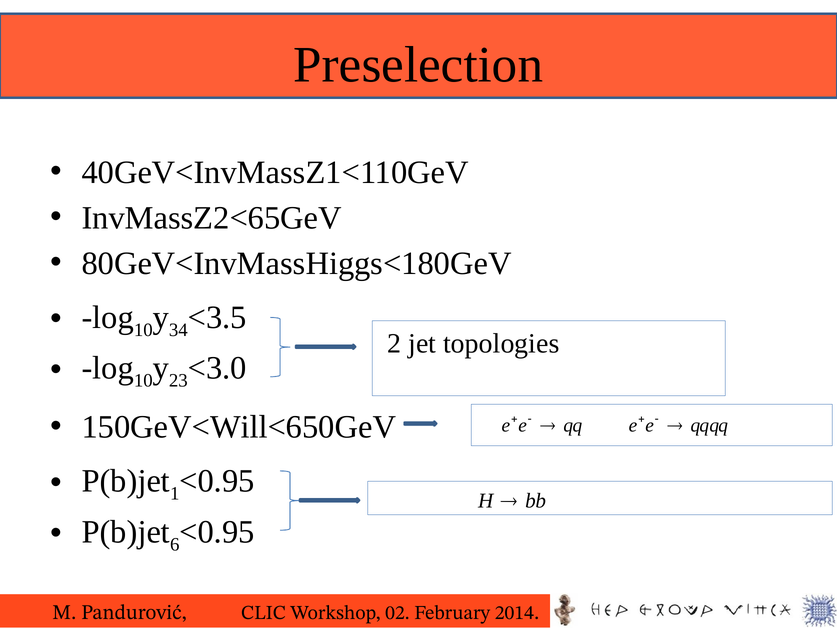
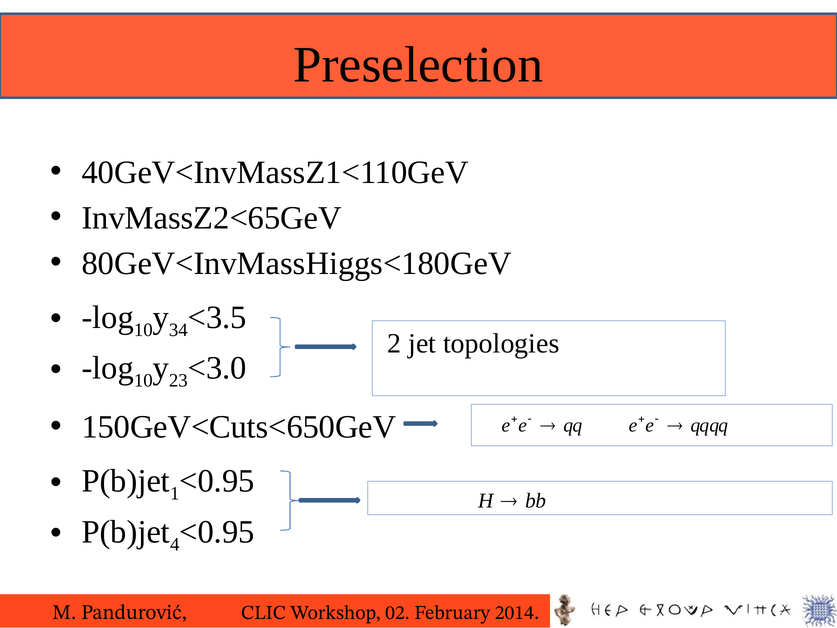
150GeV<Will<650GeV: 150GeV<Will<650GeV -> 150GeV<Cuts<650GeV (239, 427)
6: 6 -> 4 (175, 544)
